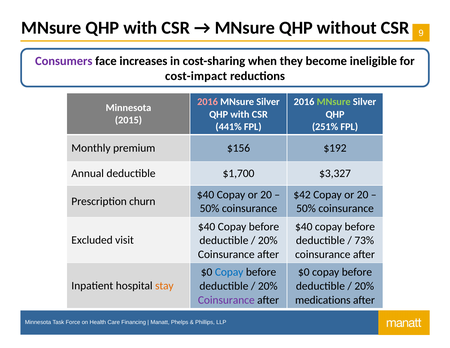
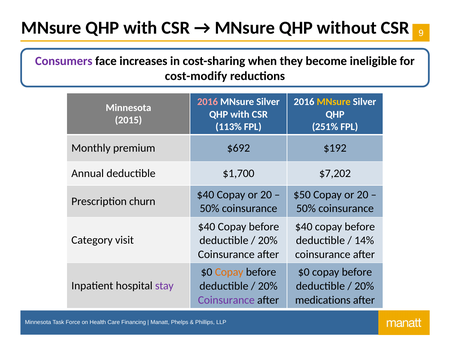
cost-impact: cost-impact -> cost-modify (196, 76)
MNsure colour: light green -> yellow (334, 102)
441%: 441% -> 113% (229, 127)
$156: $156 -> $692 (239, 148)
$3,327: $3,327 -> $7,202 (335, 173)
$42: $42 -> $50 (302, 194)
Excluded: Excluded -> Category (92, 240)
73%: 73% -> 14% (364, 240)
Copay colour: blue -> orange (229, 272)
stay colour: orange -> purple (164, 285)
